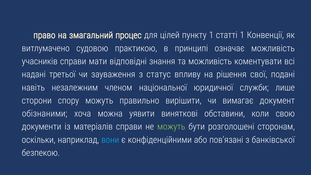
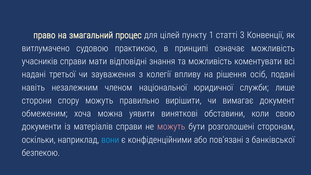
статті 1: 1 -> 3 (242, 35)
статус: статус -> колегії (159, 74)
свої: свої -> осіб (259, 74)
обізнаними: обізнаними -> обмеженим (45, 114)
можуть colour: light green -> pink (171, 127)
